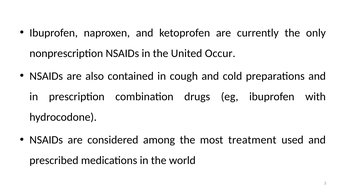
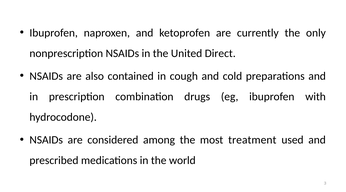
Occur: Occur -> Direct (220, 53)
